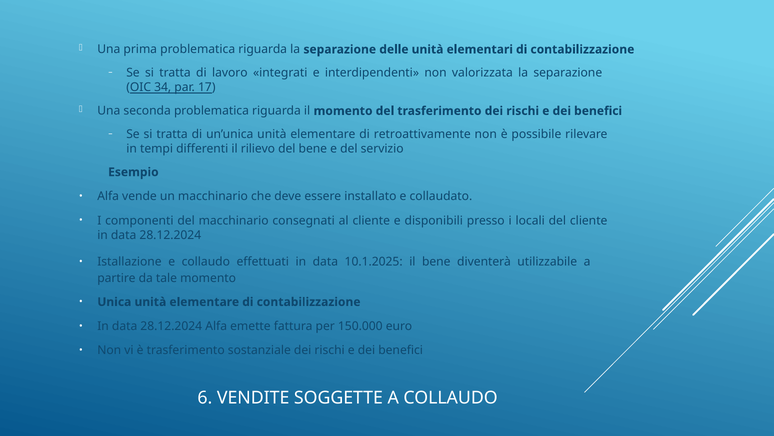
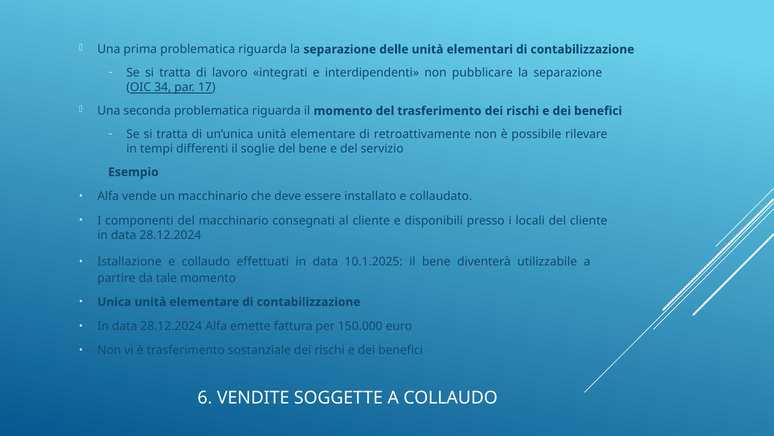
valorizzata: valorizzata -> pubblicare (482, 73)
rilievo: rilievo -> soglie (258, 149)
